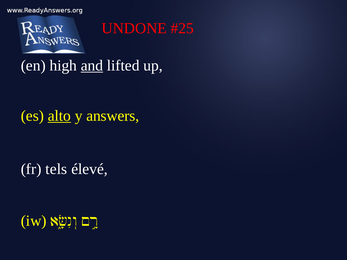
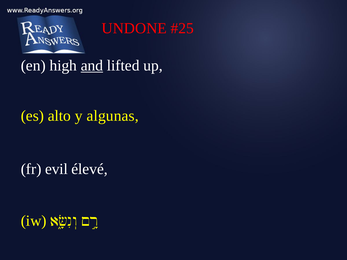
alto underline: present -> none (59, 116)
answers: answers -> algunas (113, 116)
tels: tels -> evil (56, 169)
